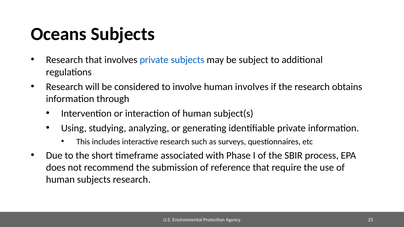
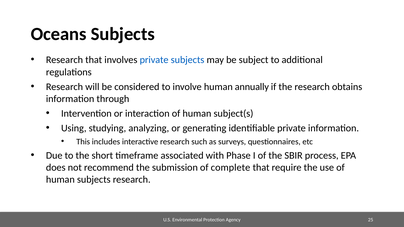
human involves: involves -> annually (252, 87)
reference: reference -> complete (231, 168)
